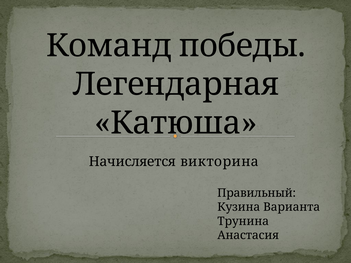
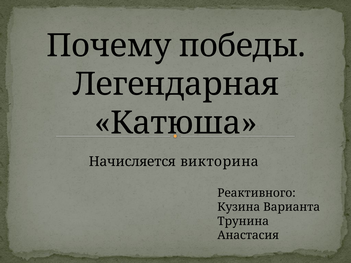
Команд: Команд -> Почему (109, 46)
Правильный: Правильный -> Реактивного (256, 193)
